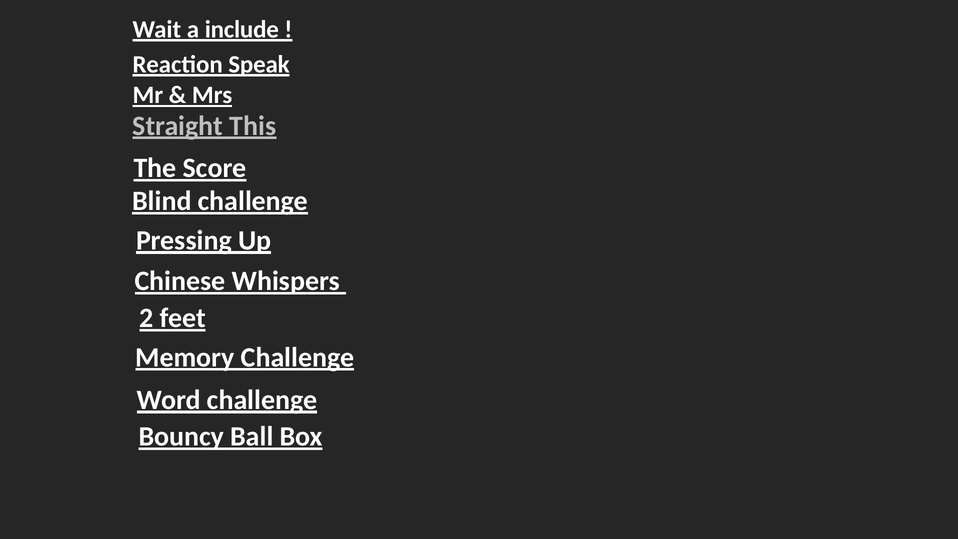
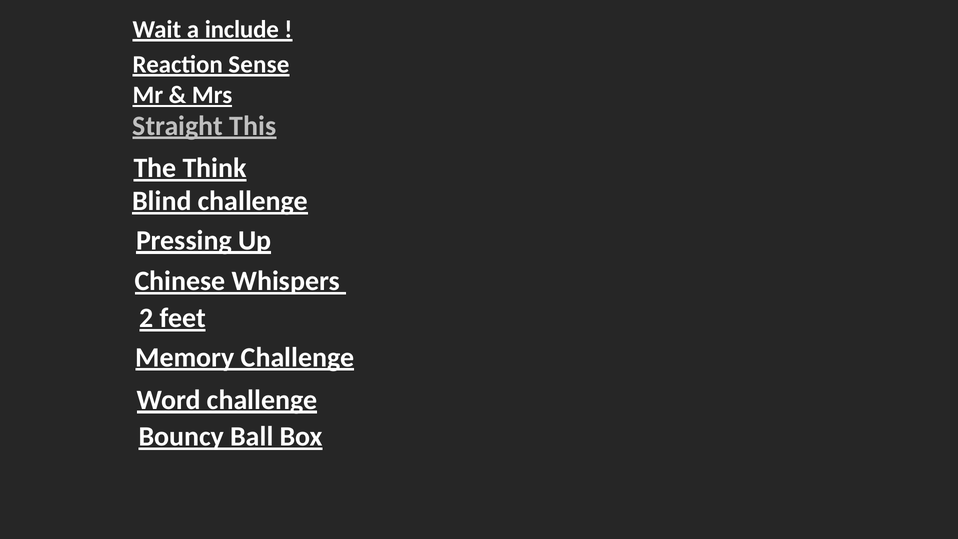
Speak: Speak -> Sense (259, 65)
Score: Score -> Think (215, 168)
